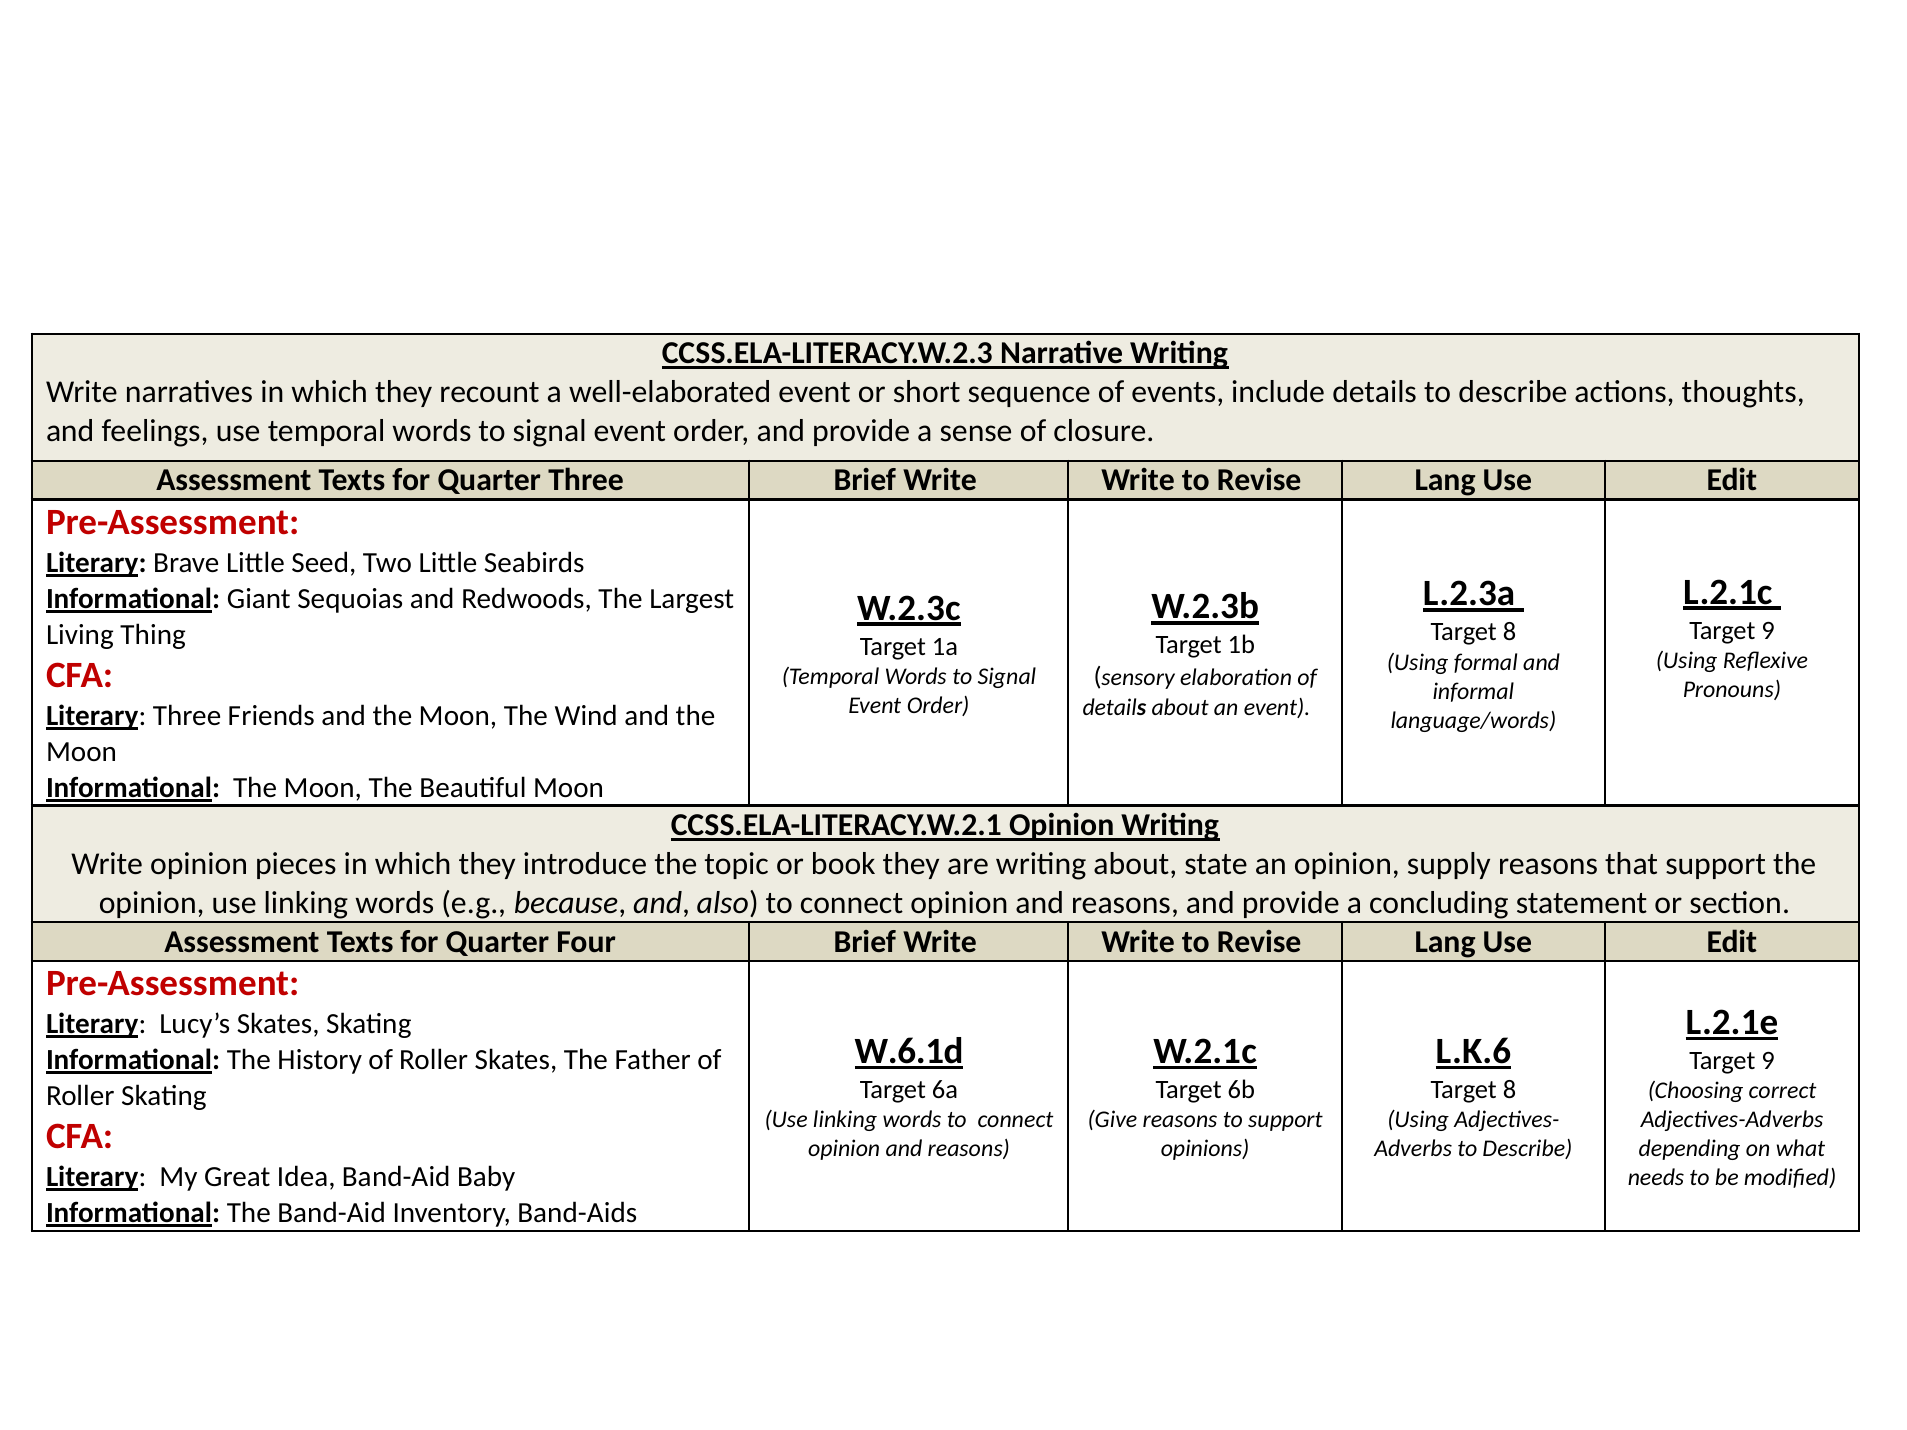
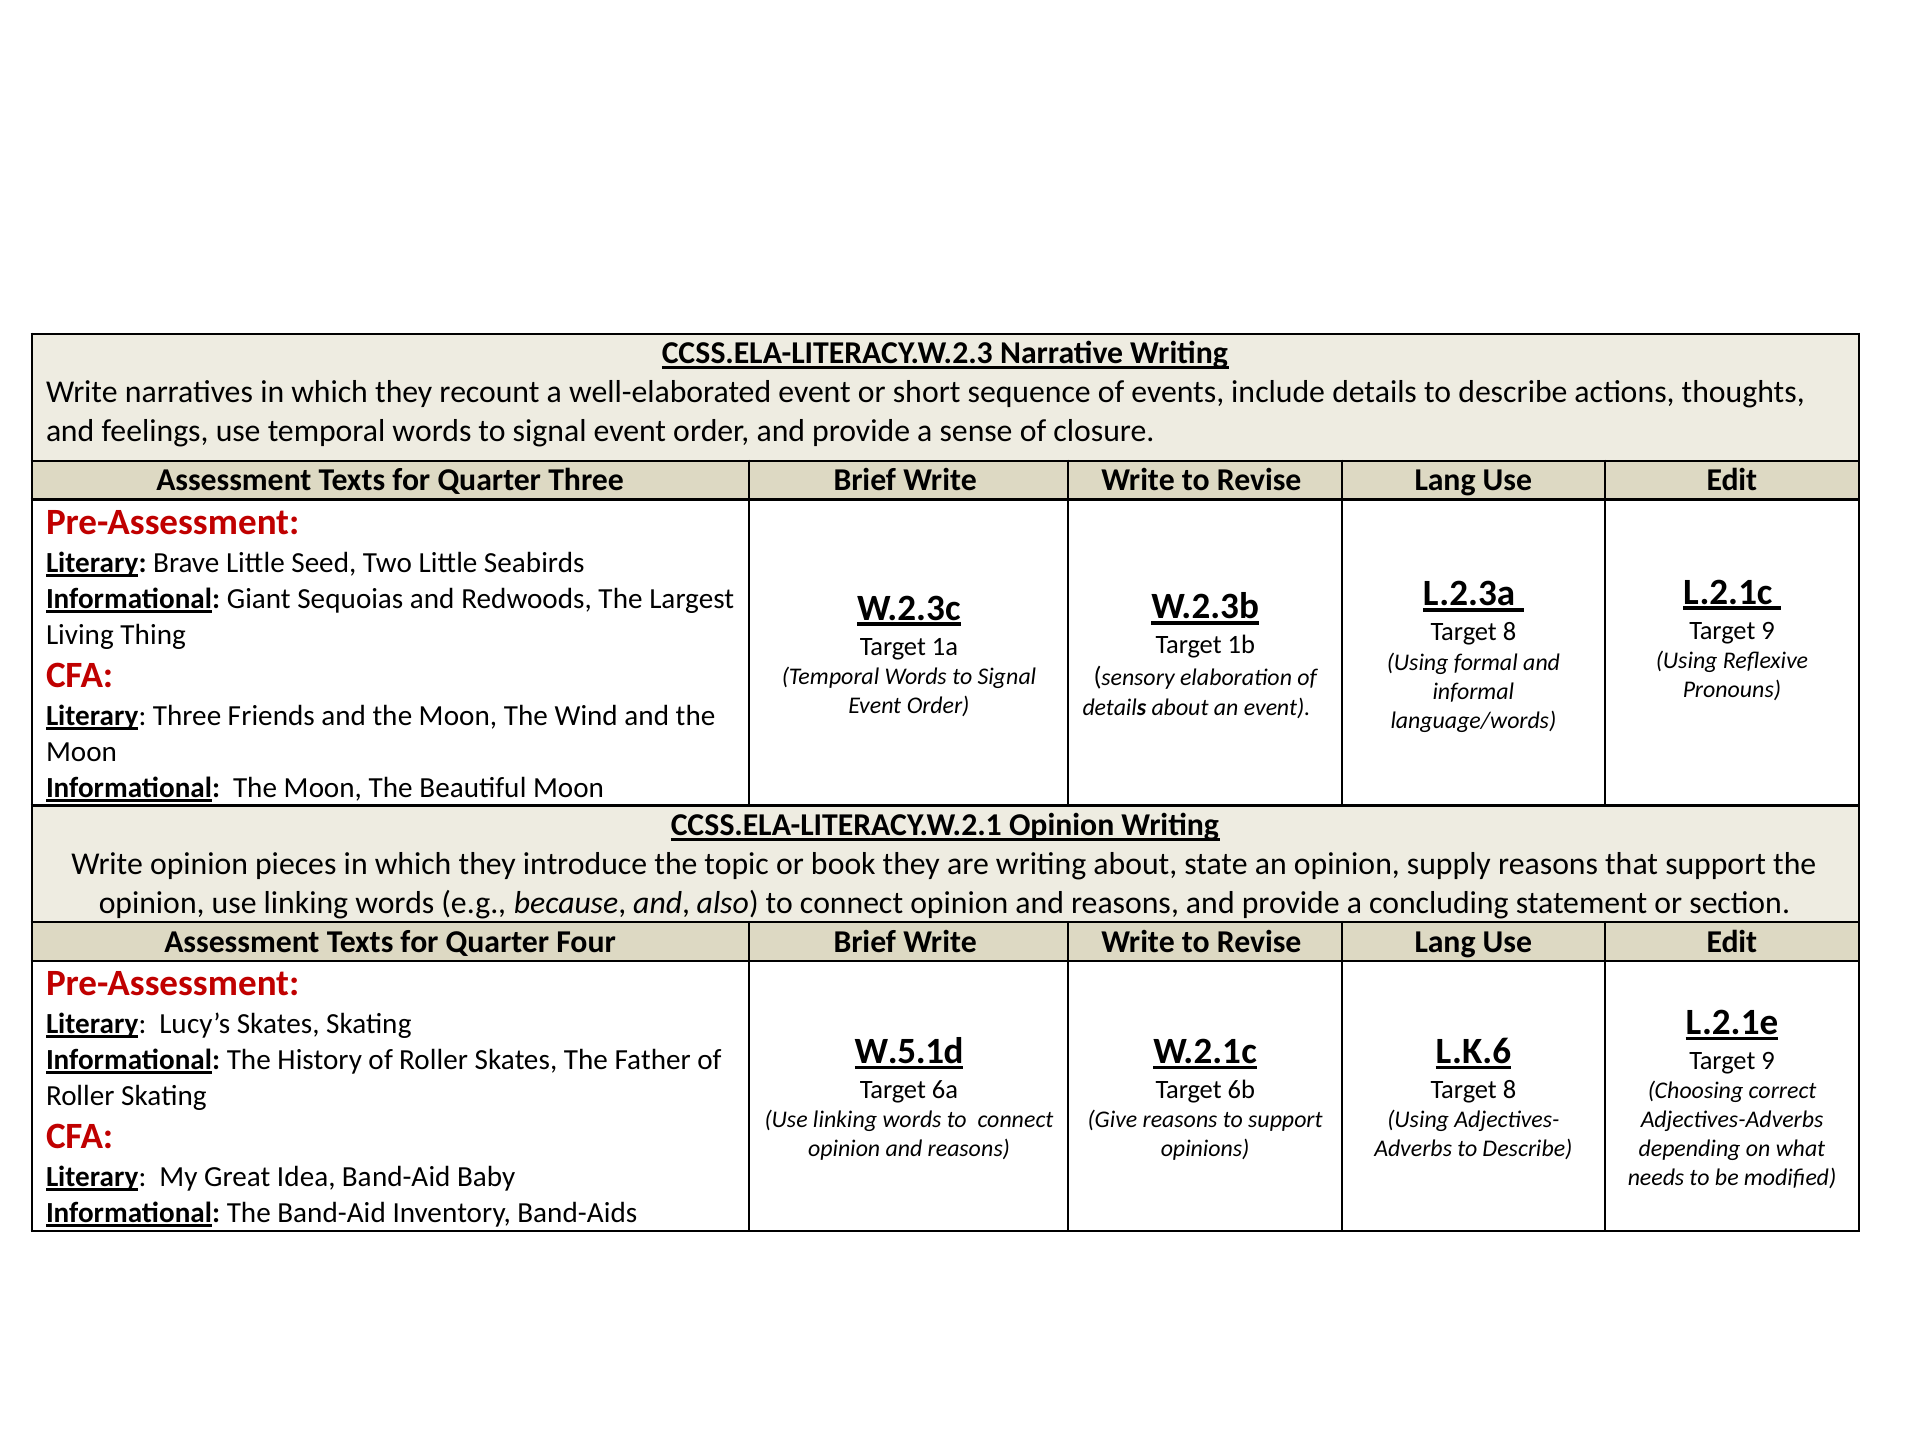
W.6.1d: W.6.1d -> W.5.1d (909, 1051)
